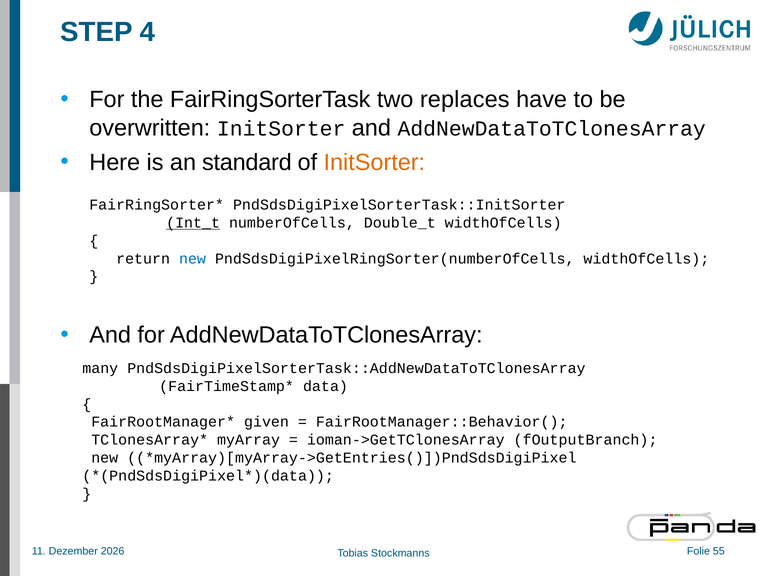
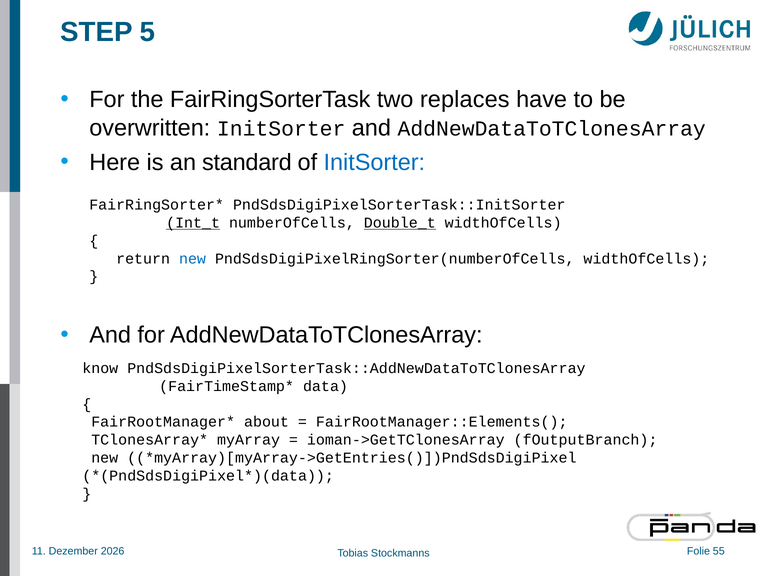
4: 4 -> 5 (148, 32)
InitSorter colour: orange -> blue (374, 163)
Double_t underline: none -> present (400, 223)
many: many -> know (100, 369)
given: given -> about (266, 423)
FairRootManager::Behavior(: FairRootManager::Behavior( -> FairRootManager::Elements( (442, 423)
